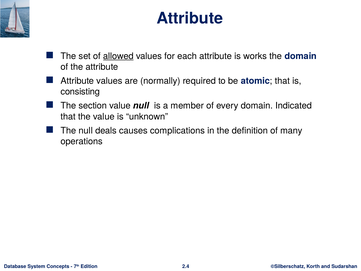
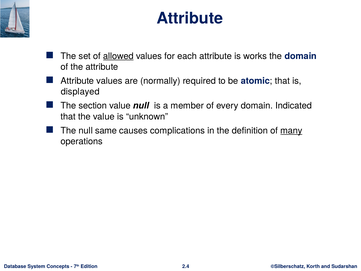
consisting: consisting -> displayed (80, 92)
deals: deals -> same (106, 130)
many underline: none -> present (291, 130)
